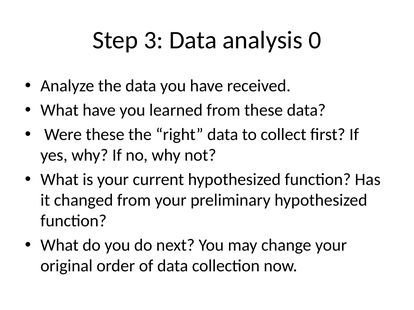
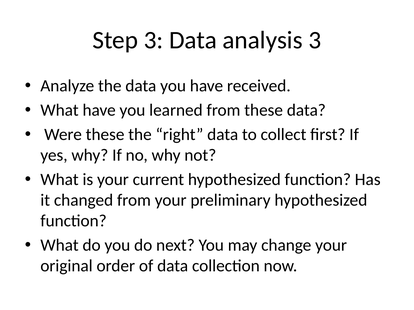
analysis 0: 0 -> 3 (315, 40)
